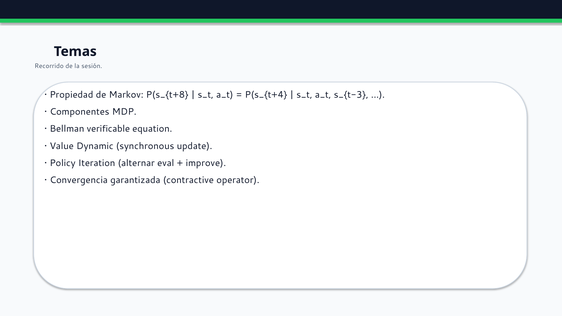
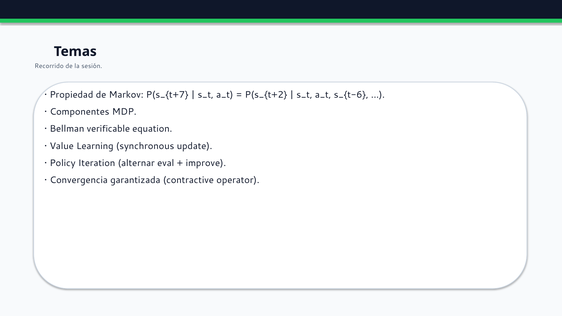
P(s_{t+8: P(s_{t+8 -> P(s_{t+7 (167, 95)
P(s_{t+4: P(s_{t+4 -> P(s_{t+2 (266, 95)
s_{t-3: s_{t-3 -> s_{t-6 (351, 95)
Dynamic: Dynamic -> Learning (95, 146)
